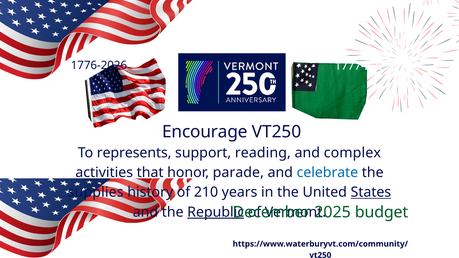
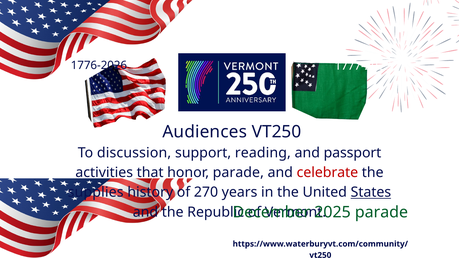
Encourage: Encourage -> Audiences (205, 132)
represents: represents -> discussion (134, 153)
complex: complex -> passport (352, 153)
celebrate colour: blue -> red (327, 173)
210: 210 -> 270 (206, 192)
2025 budget: budget -> parade (381, 213)
Republic underline: present -> none (216, 212)
